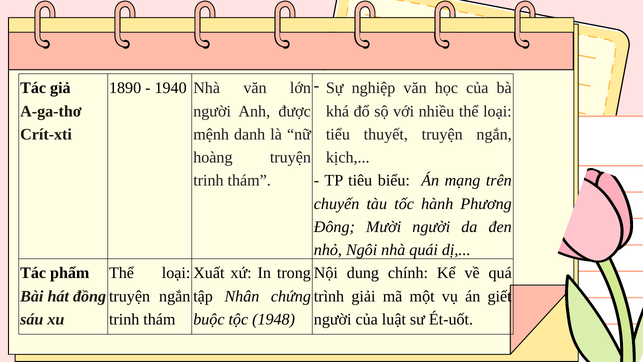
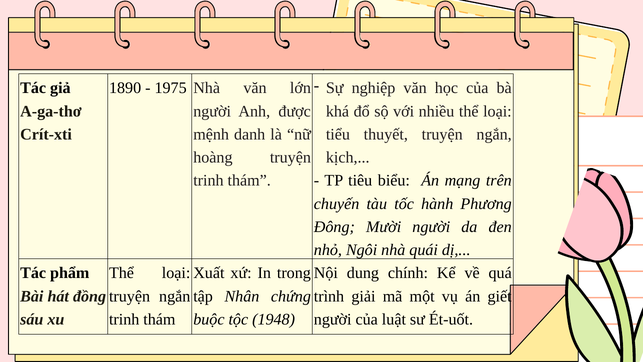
1940: 1940 -> 1975 (171, 88)
